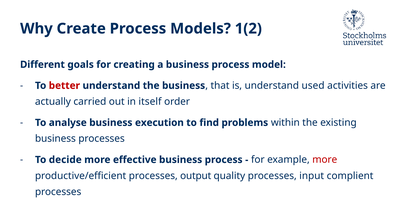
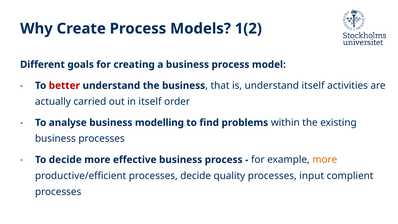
understand used: used -> itself (313, 86)
execution: execution -> modelling (159, 123)
more colour: red -> orange (325, 160)
processes output: output -> decide (196, 176)
